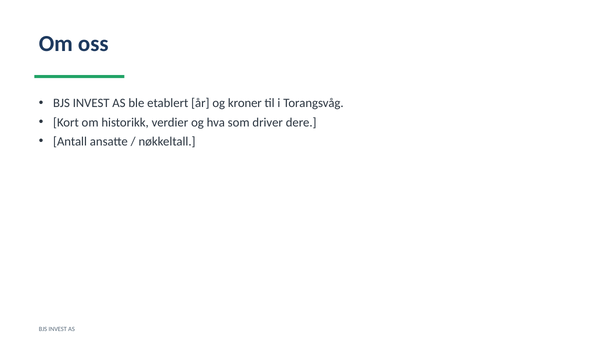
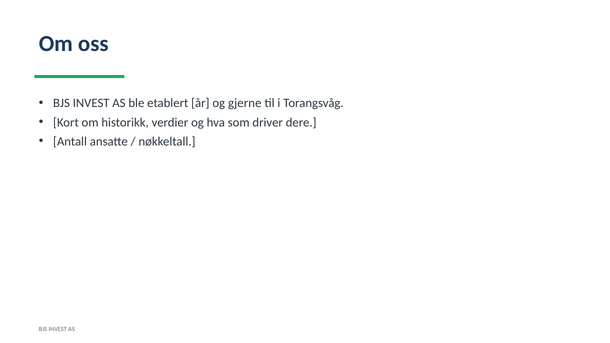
kroner: kroner -> gjerne (245, 103)
